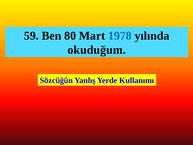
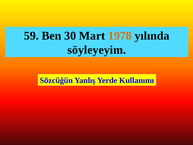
80: 80 -> 30 (70, 36)
1978 colour: blue -> orange (120, 36)
okuduğum: okuduğum -> söyleyeyim (97, 50)
